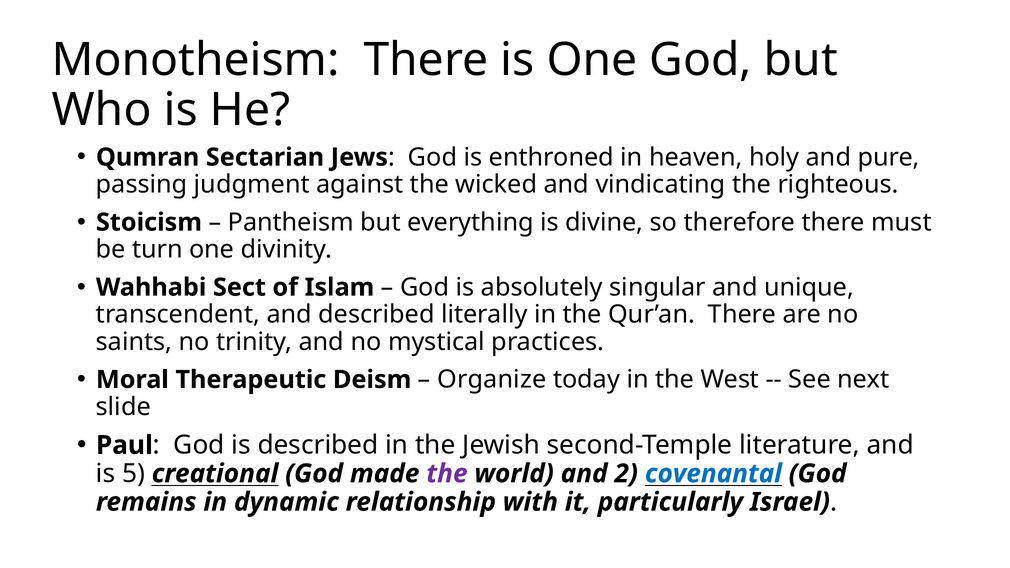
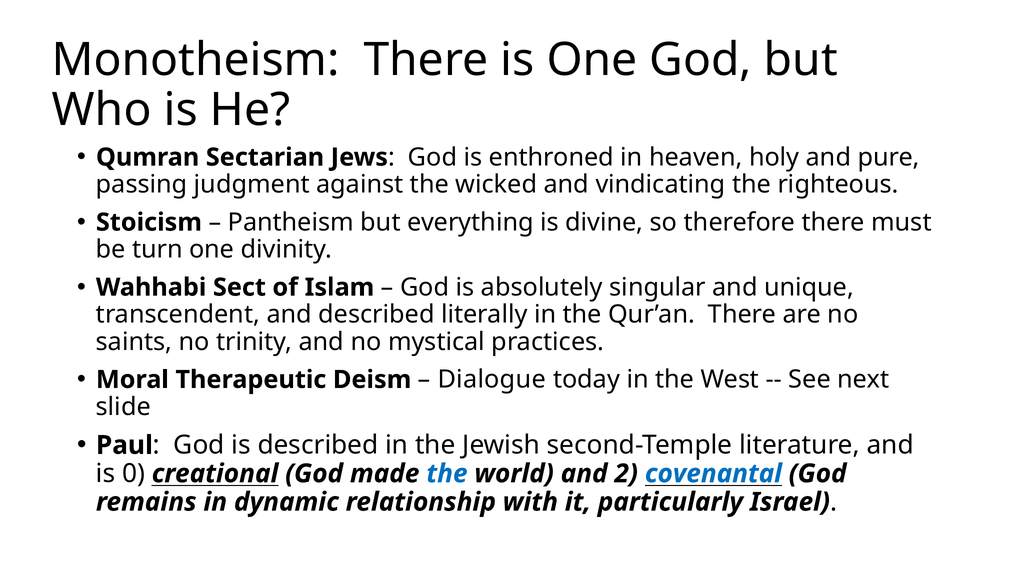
Organize: Organize -> Dialogue (492, 380)
5: 5 -> 0 (134, 474)
the colour: purple -> blue (447, 474)
